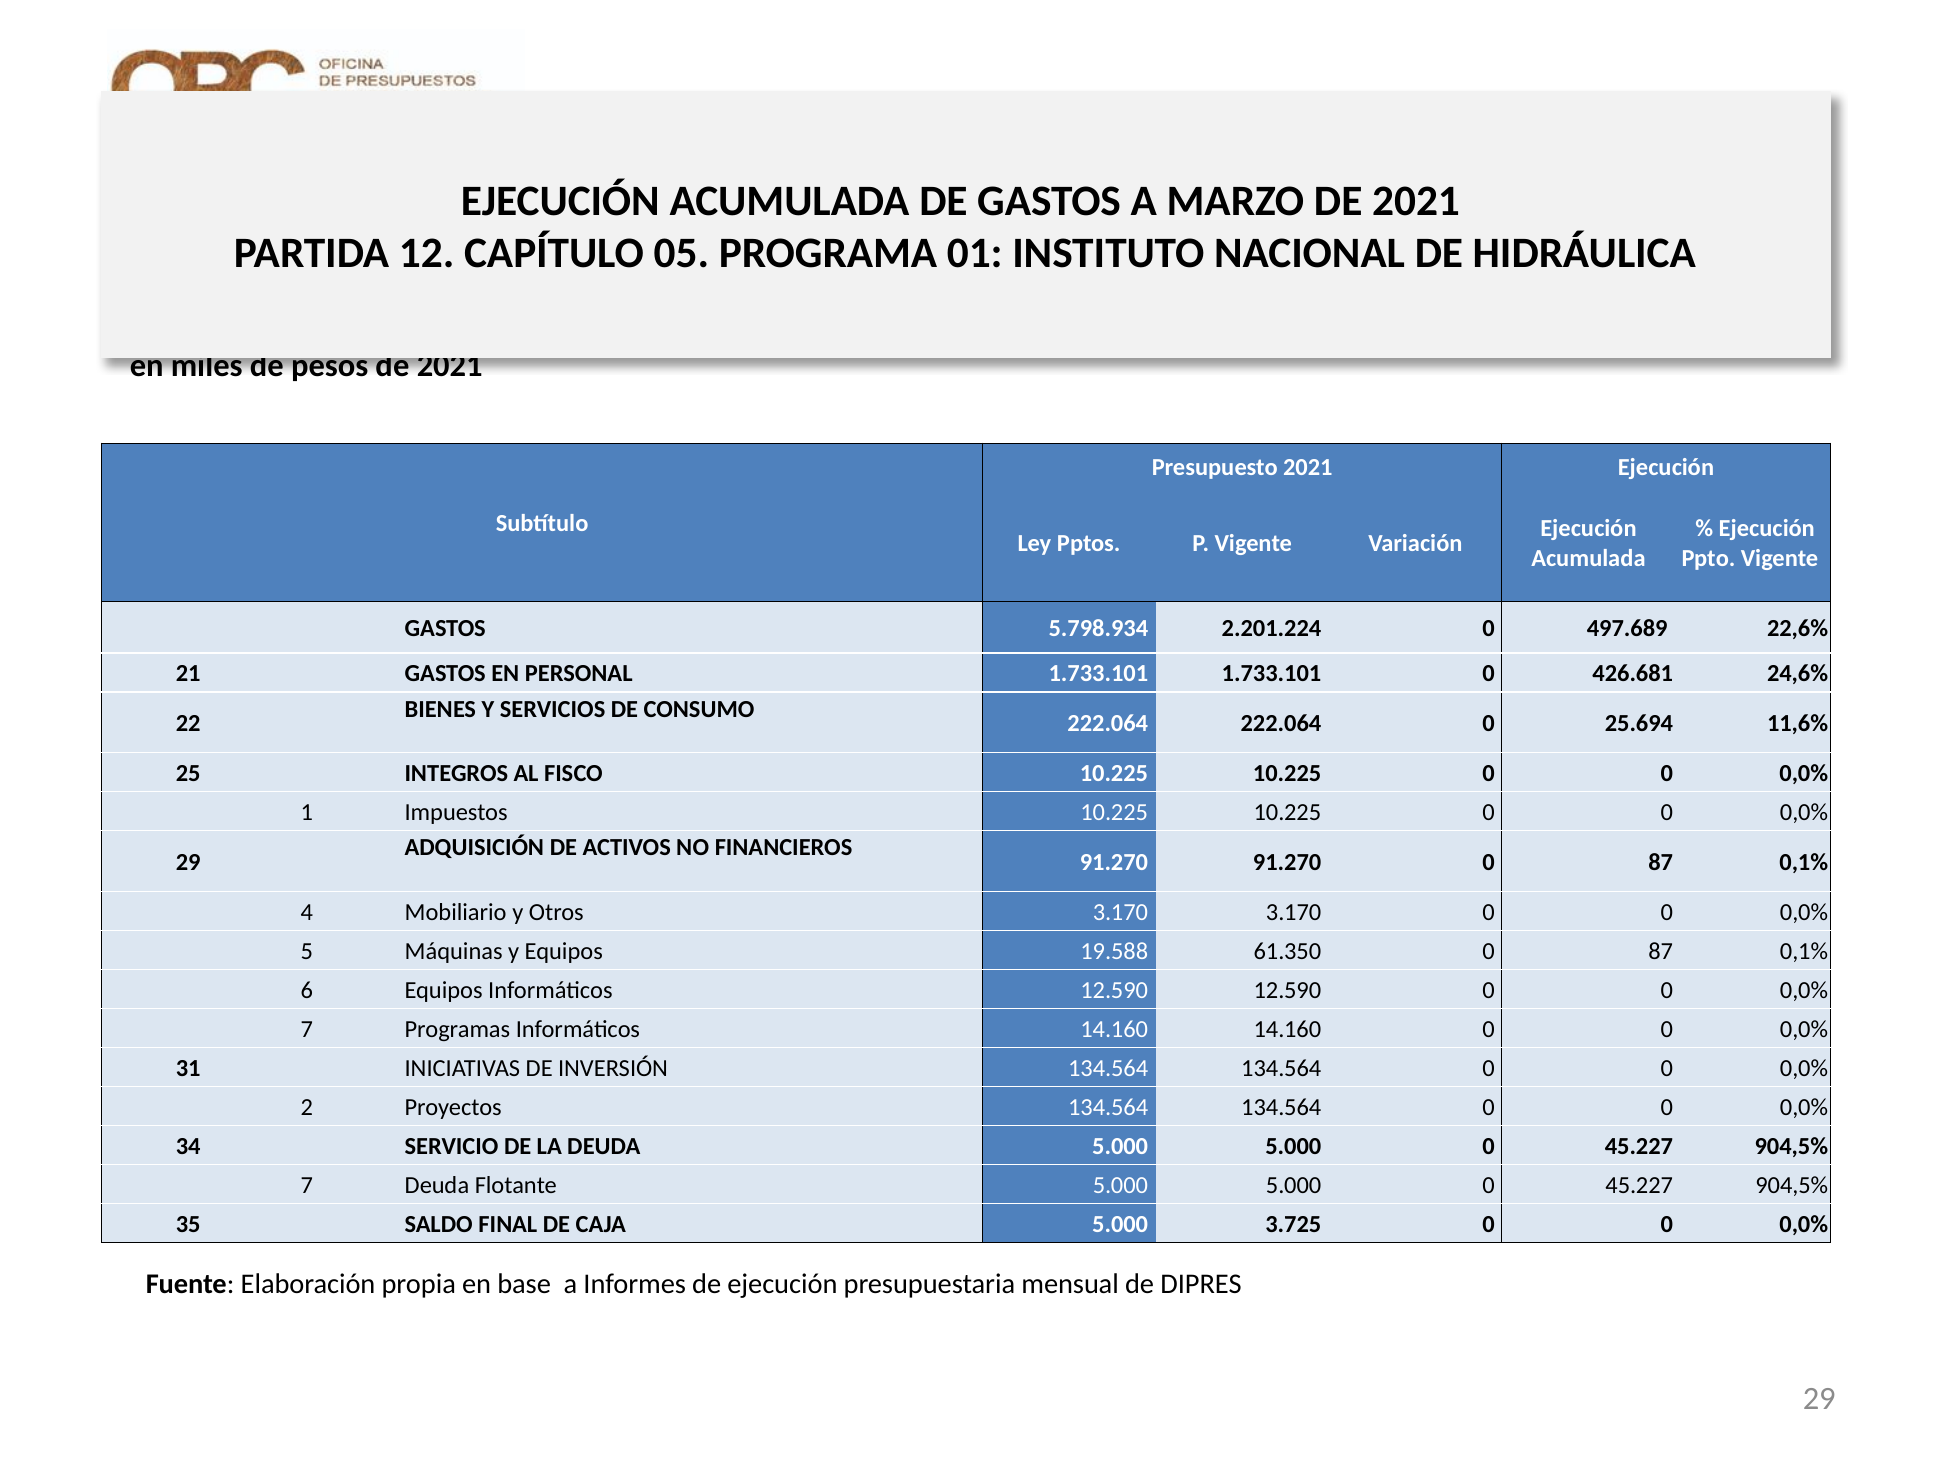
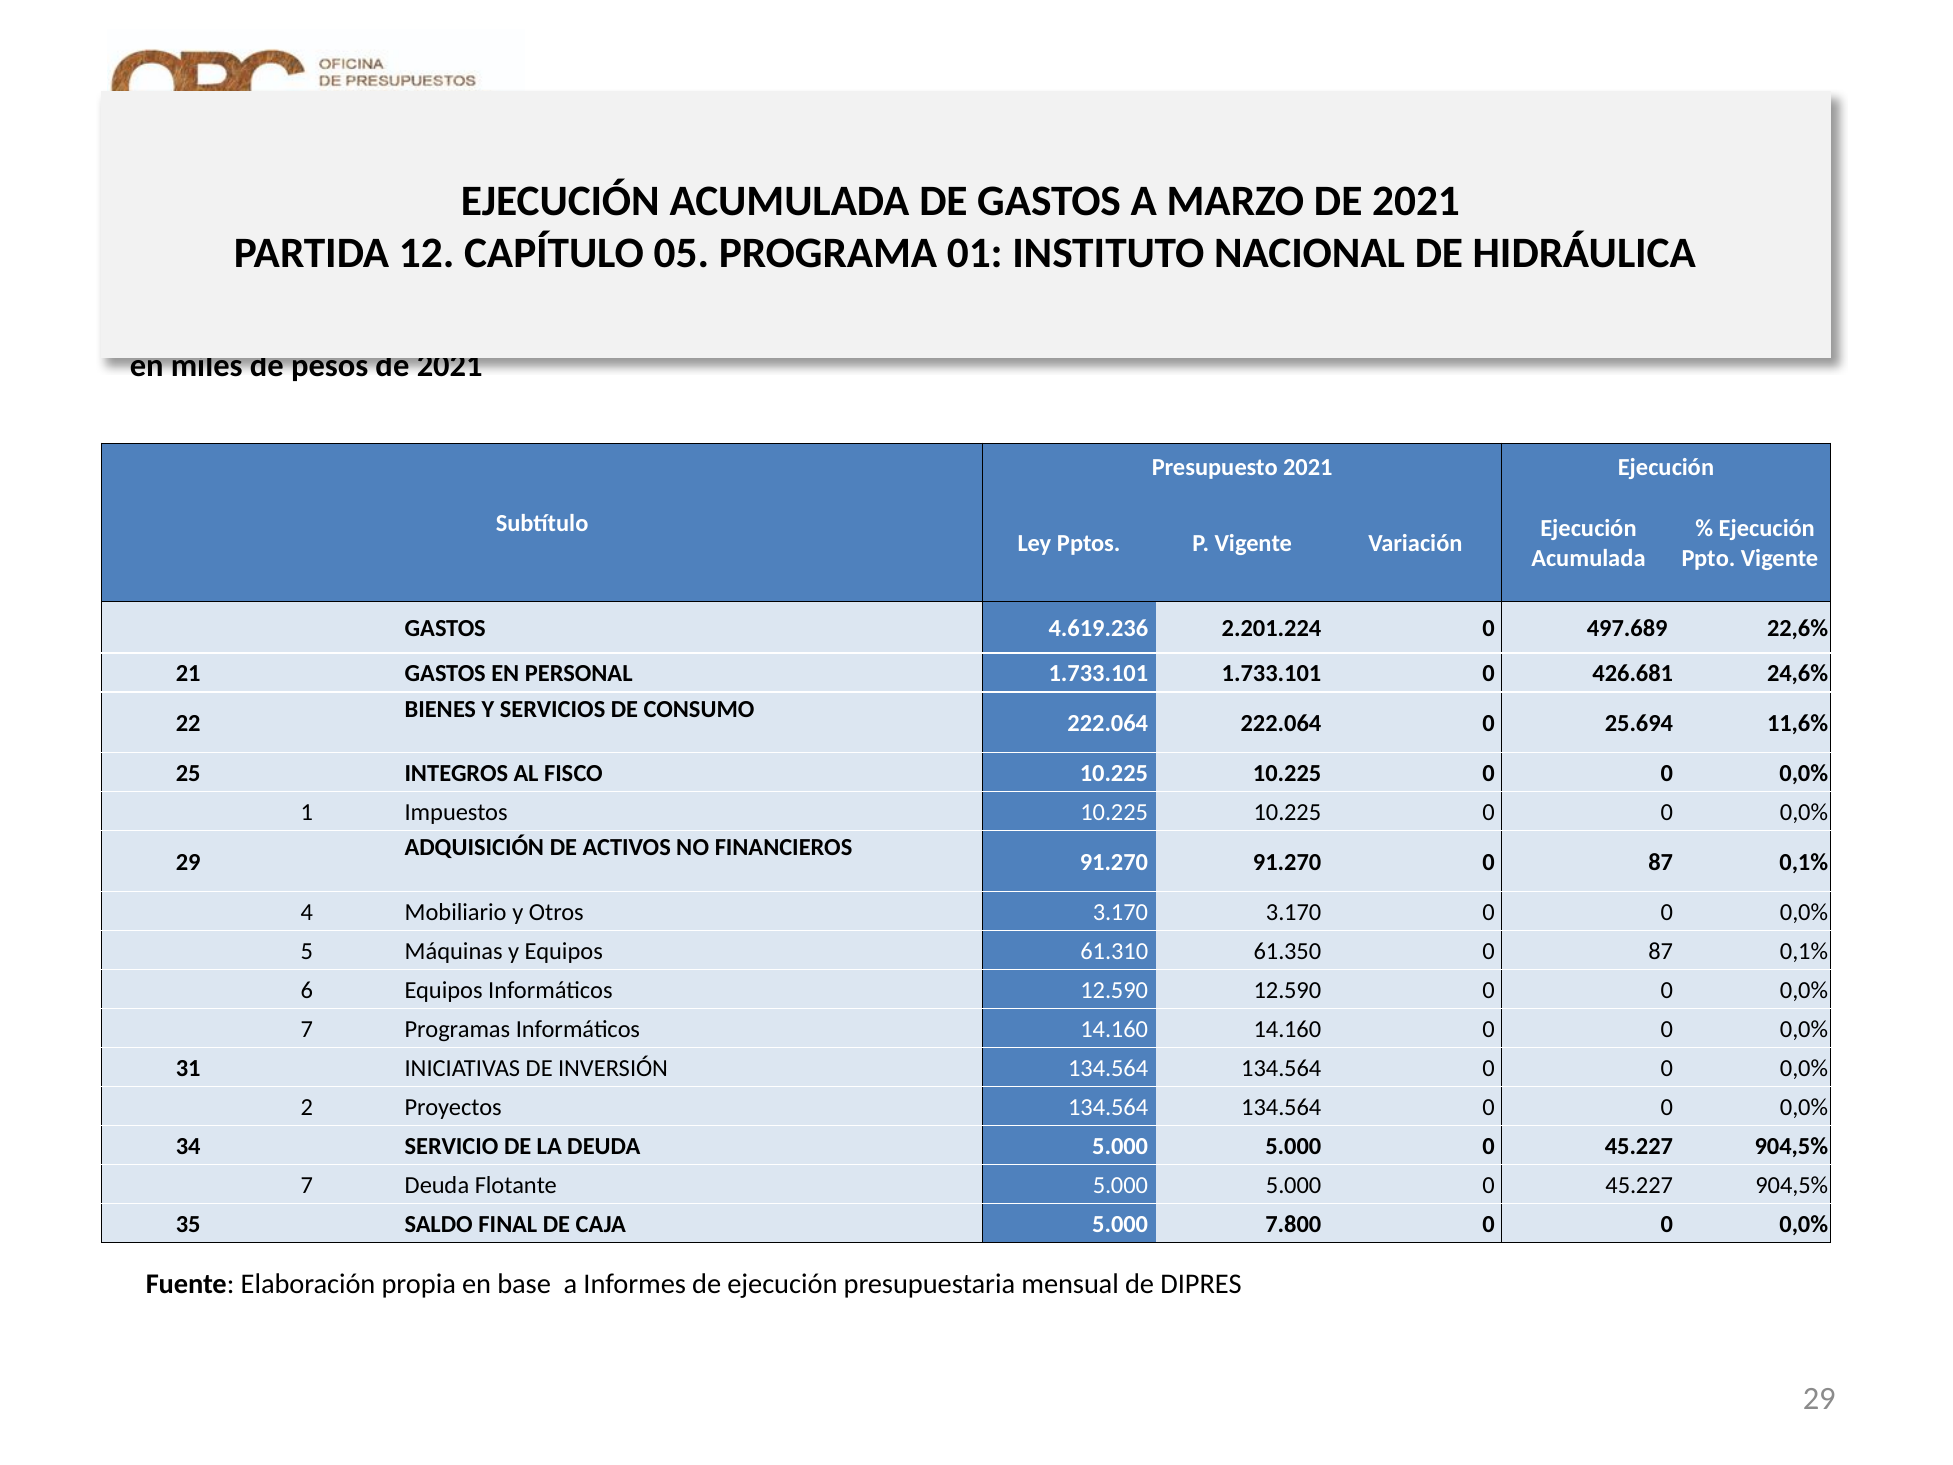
5.798.934: 5.798.934 -> 4.619.236 (1098, 629)
19.588: 19.588 -> 61.310 (1114, 951)
3.725: 3.725 -> 7.800 (1293, 1224)
